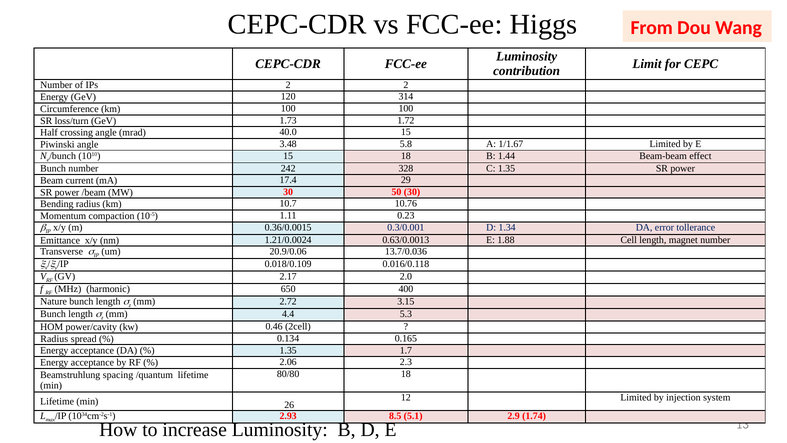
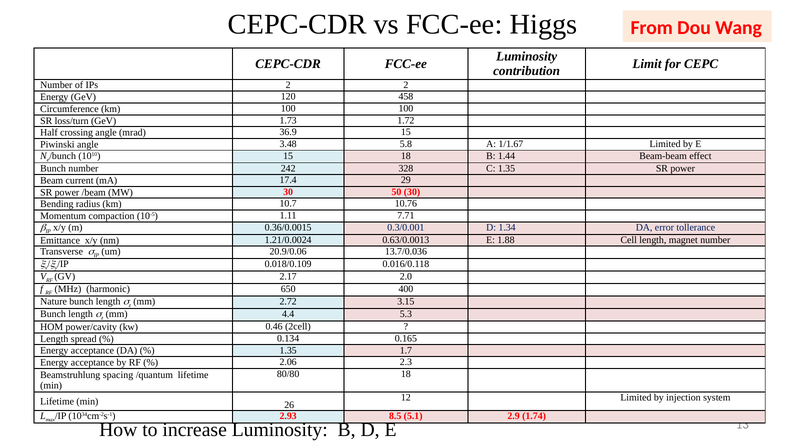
314: 314 -> 458 (406, 97)
40.0: 40.0 -> 36.9 (288, 132)
0.23: 0.23 -> 7.71 (406, 215)
Radius: Radius -> Length (54, 339)
